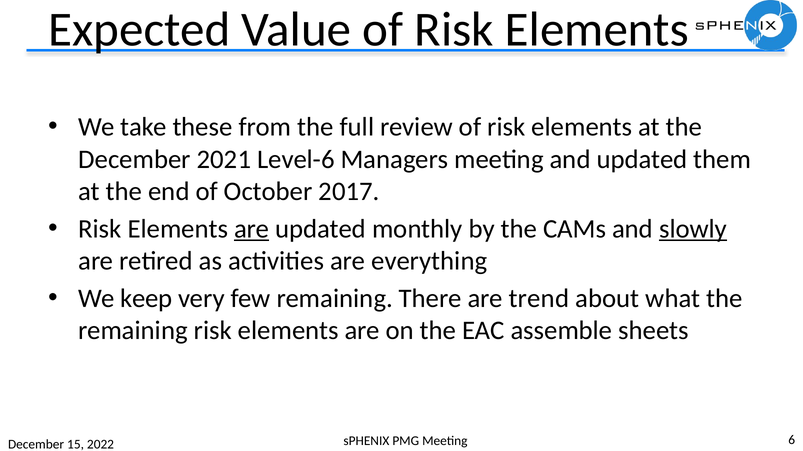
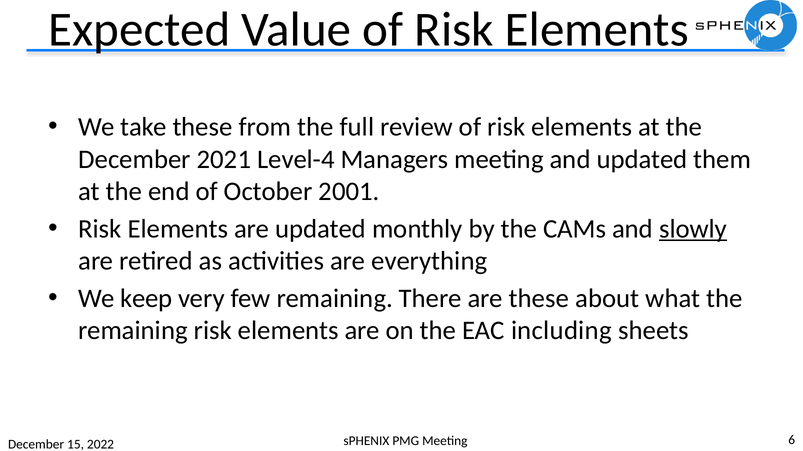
Level-6: Level-6 -> Level-4 (296, 159)
2017: 2017 -> 2001 (349, 192)
are underline: present -> none (252, 229)
are trend: trend -> these (539, 299)
assemble: assemble -> including (561, 331)
